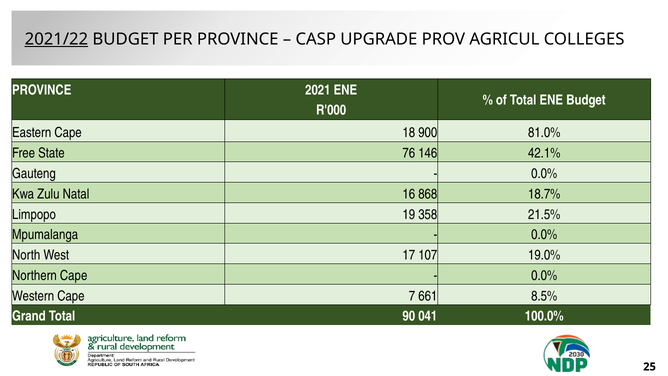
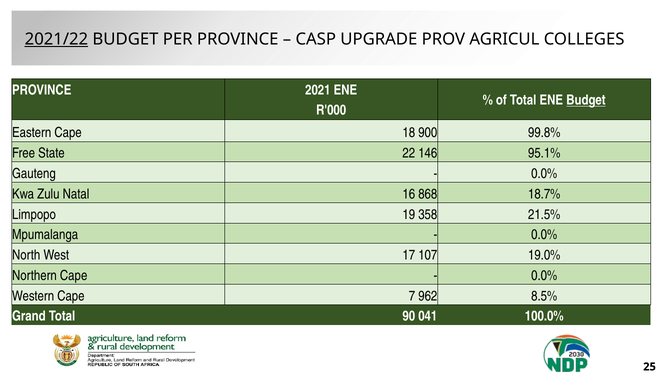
Budget underline: none -> present (586, 100)
81.0%: 81.0% -> 99.8% (544, 133)
76: 76 -> 22 (409, 153)
42.1%: 42.1% -> 95.1% (544, 153)
661: 661 -> 962 (428, 296)
